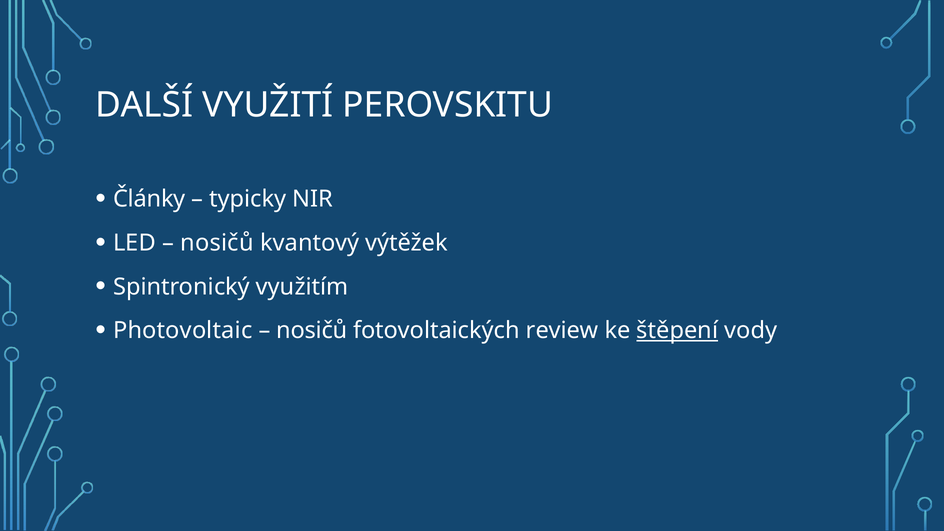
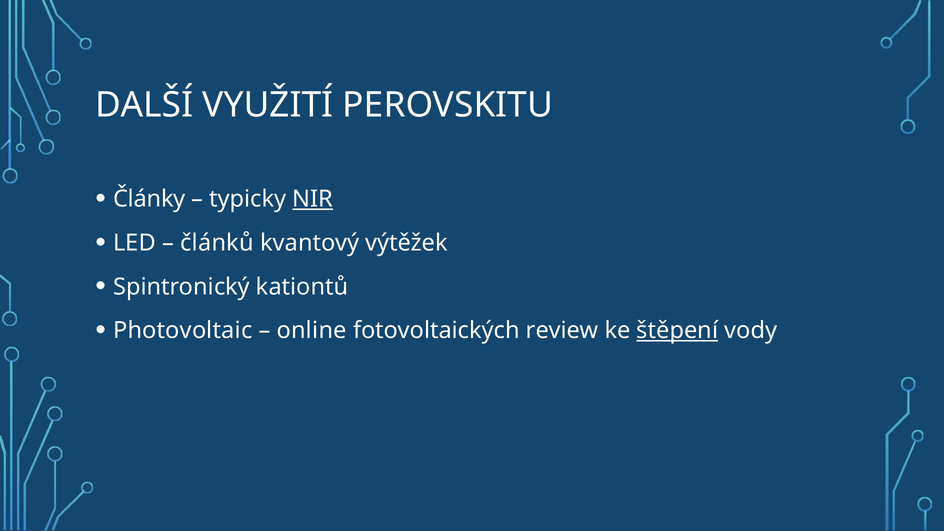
NIR underline: none -> present (313, 199)
nosičů: nosičů -> článků (217, 243)
využitím: využitím -> kationtů (302, 287)
nosičů: nosičů -> online (312, 331)
